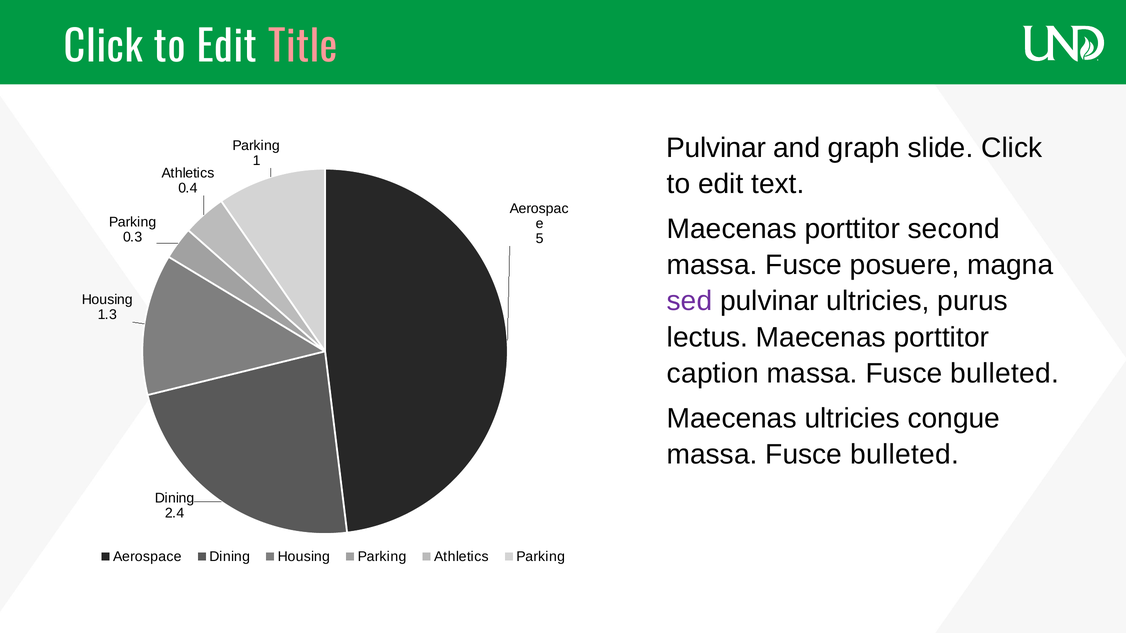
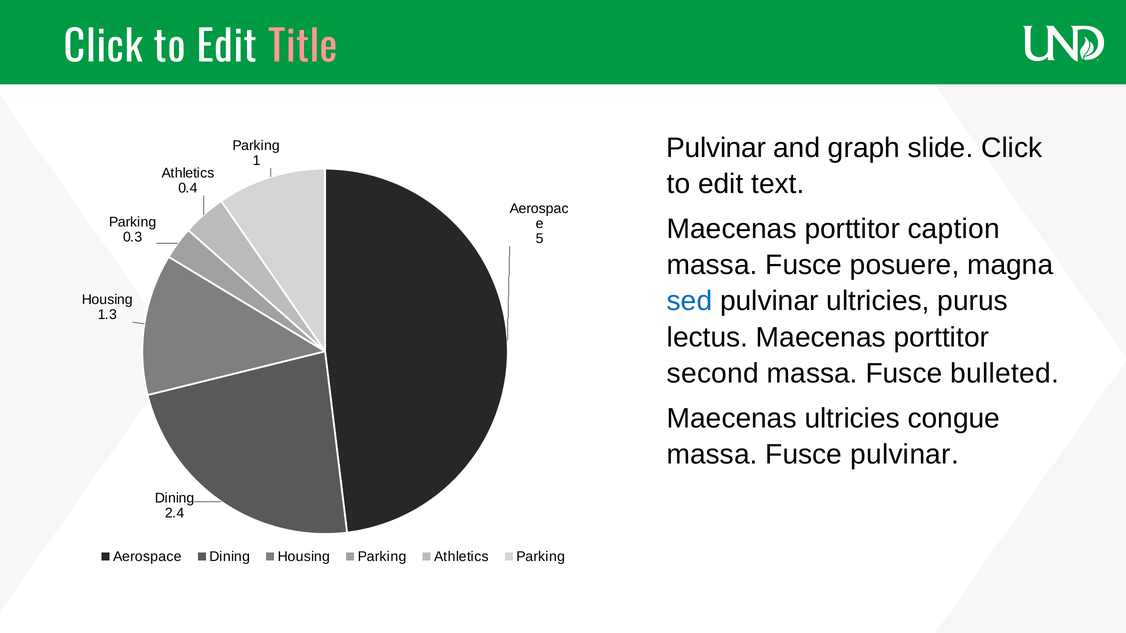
second: second -> caption (954, 229)
sed colour: purple -> blue (690, 301)
caption: caption -> second (713, 374)
bulleted: bulleted -> pulvinar (905, 455)
